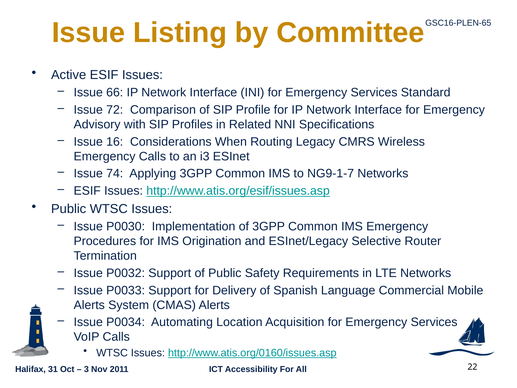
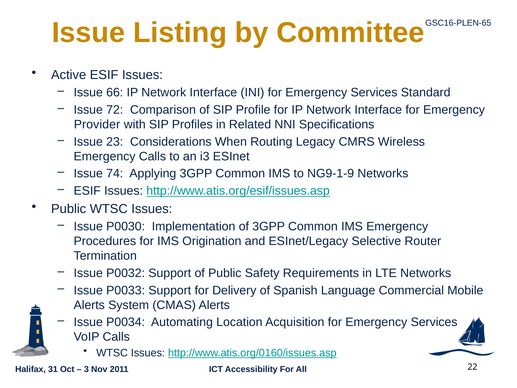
Advisory: Advisory -> Provider (97, 124)
16: 16 -> 23 (115, 142)
NG9-1-7: NG9-1-7 -> NG9-1-9 (331, 173)
